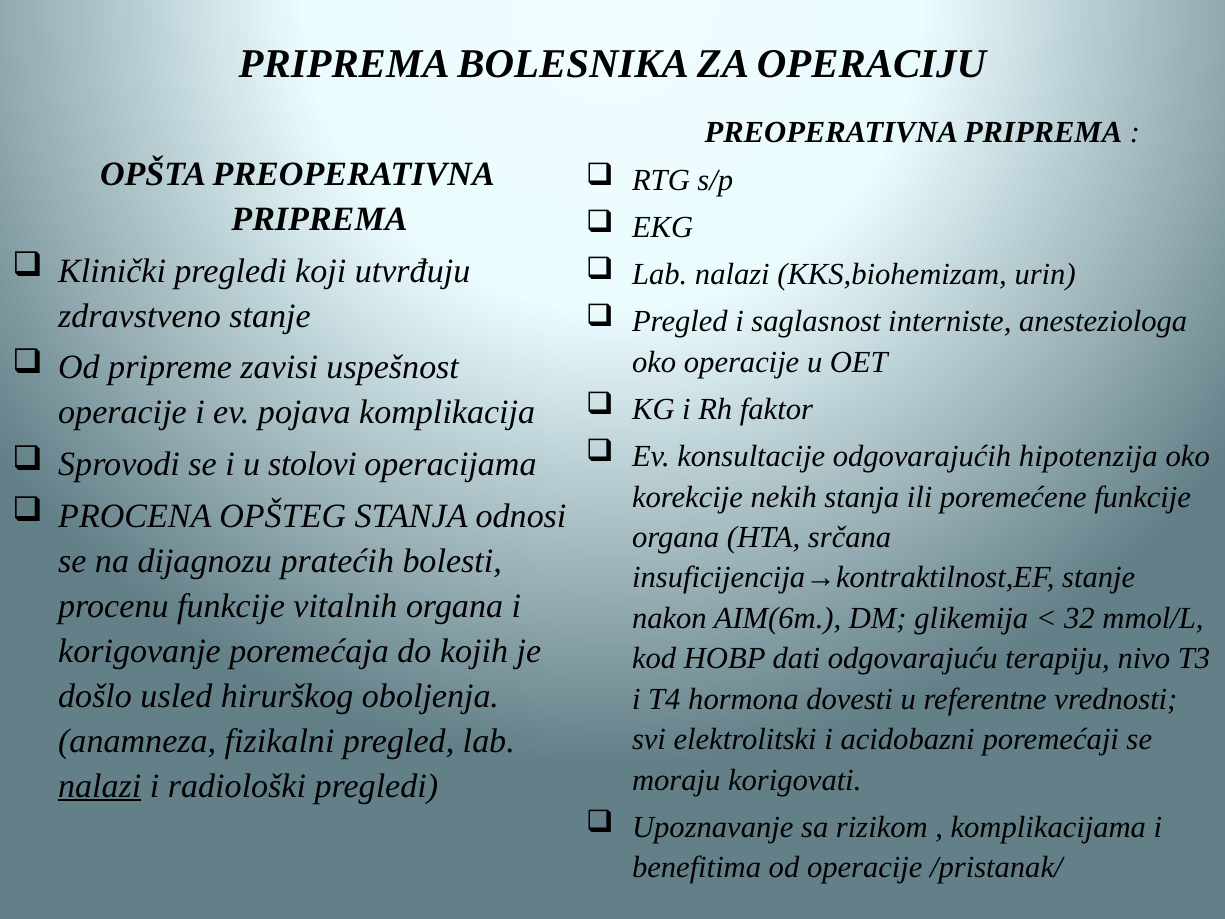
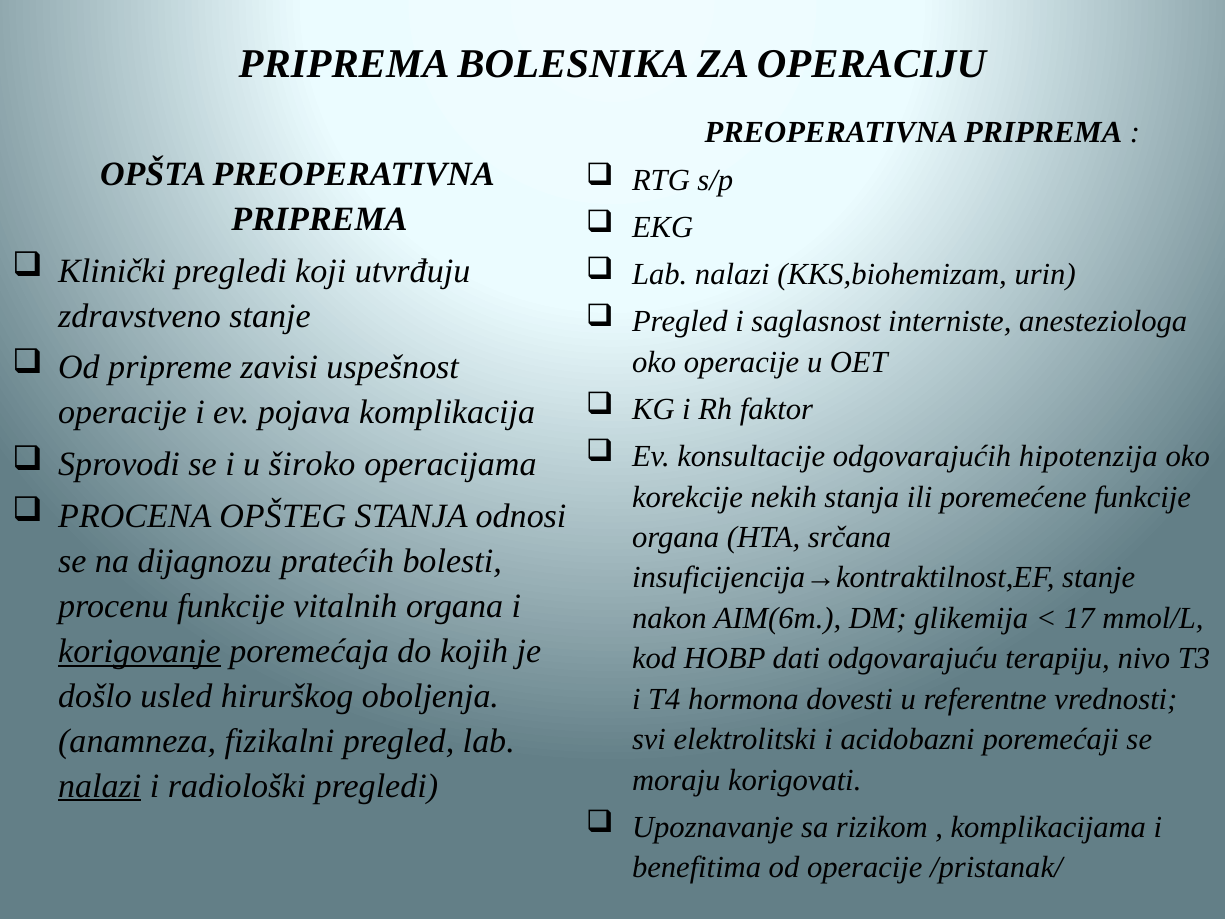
stolovi: stolovi -> široko (312, 464)
32: 32 -> 17 (1079, 618)
korigovanje underline: none -> present (140, 651)
